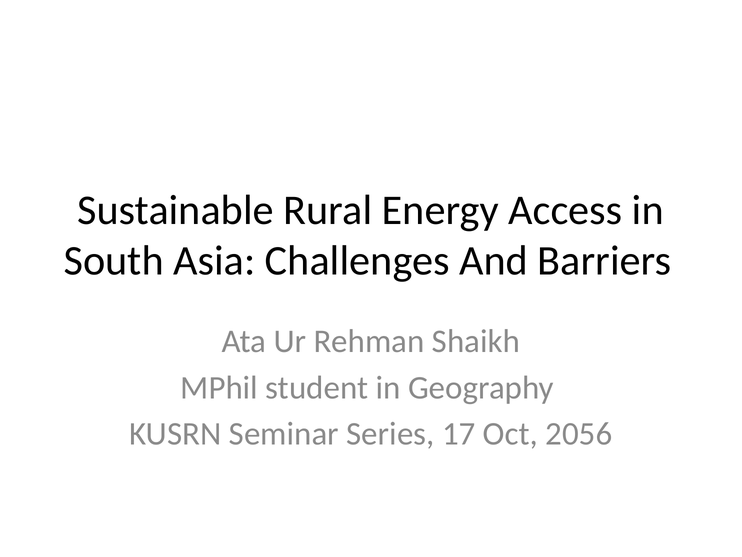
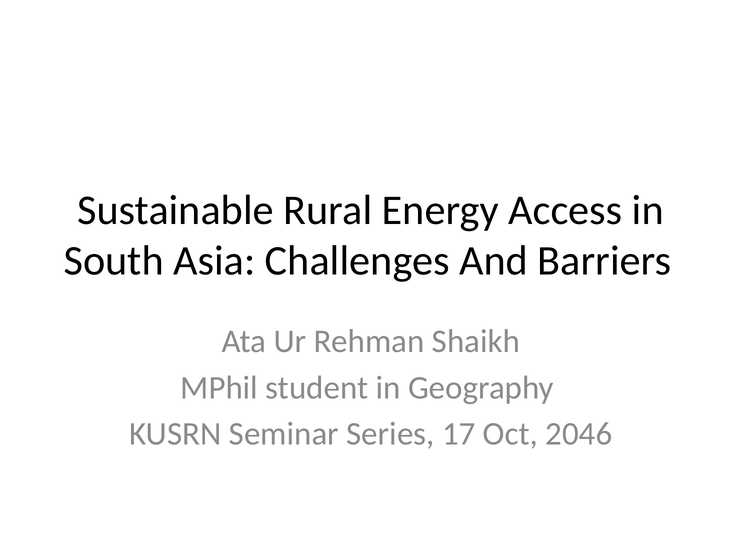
2056: 2056 -> 2046 (579, 434)
